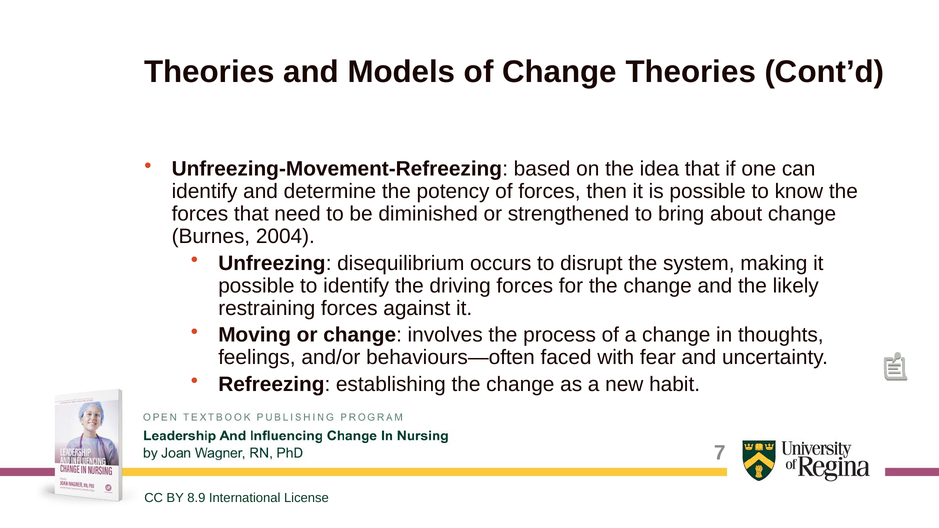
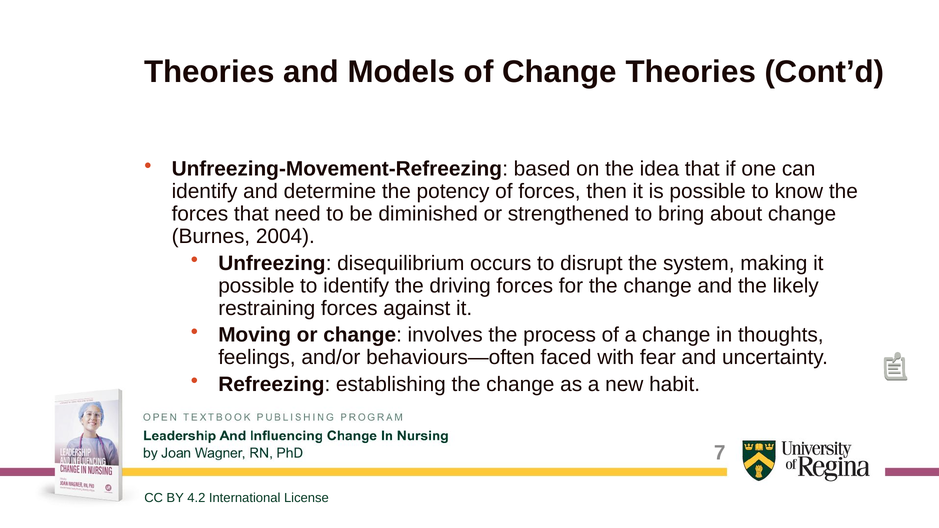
8.9: 8.9 -> 4.2 (196, 498)
